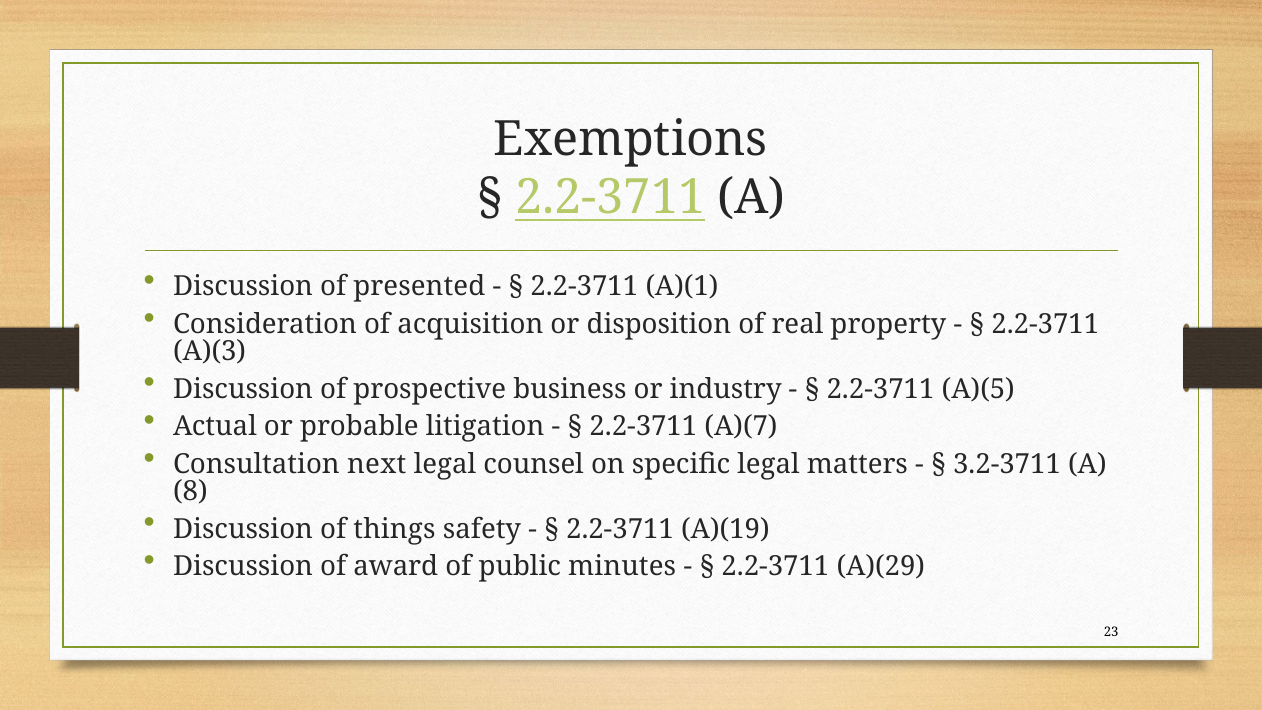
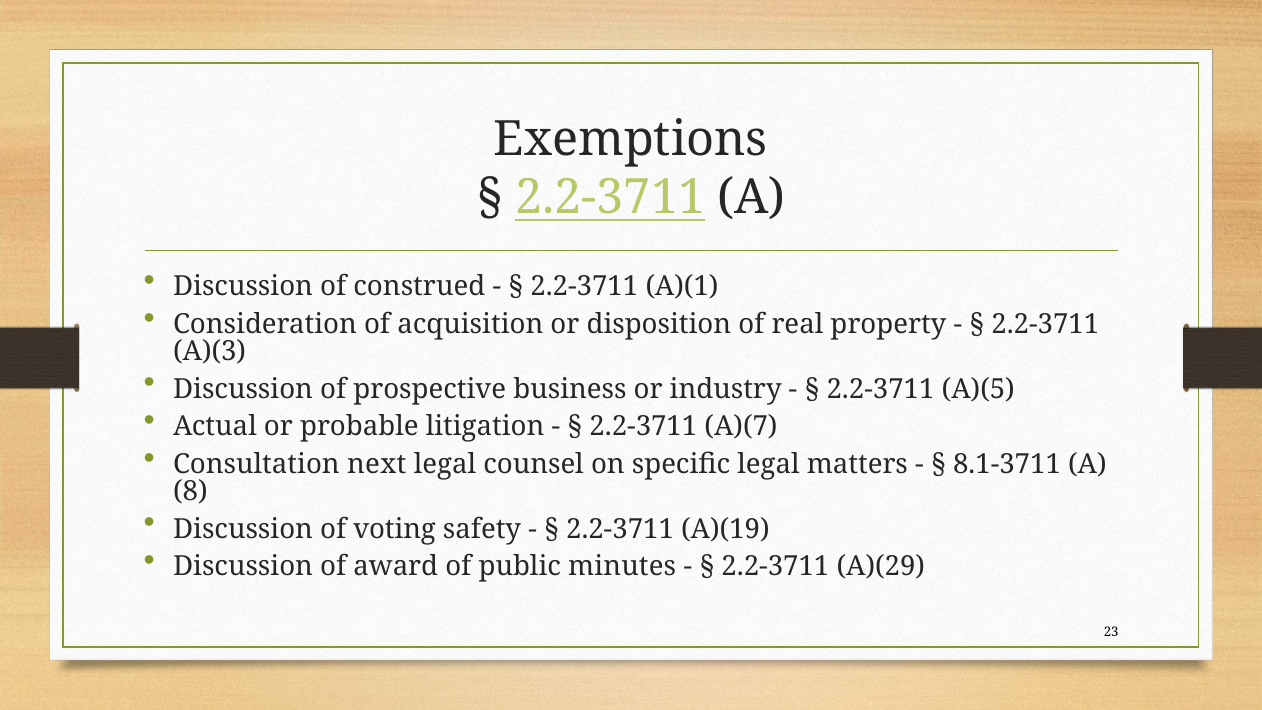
presented: presented -> construed (419, 287)
3.2-3711: 3.2-3711 -> 8.1-3711 (1007, 465)
things: things -> voting (395, 529)
